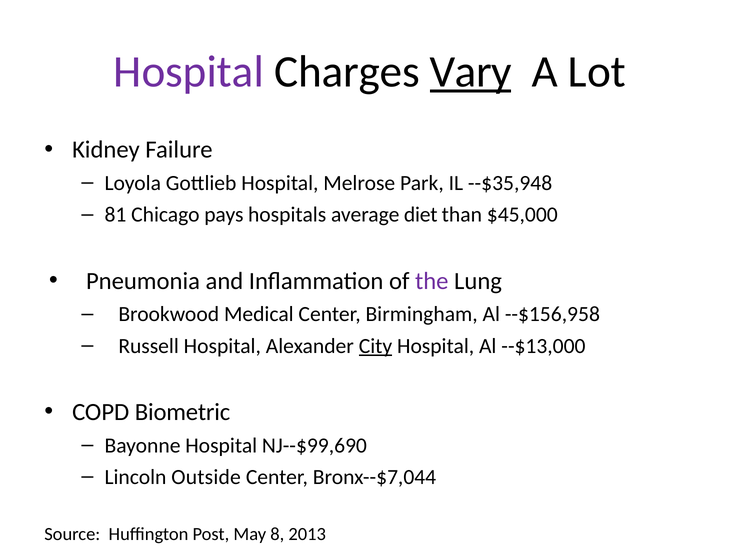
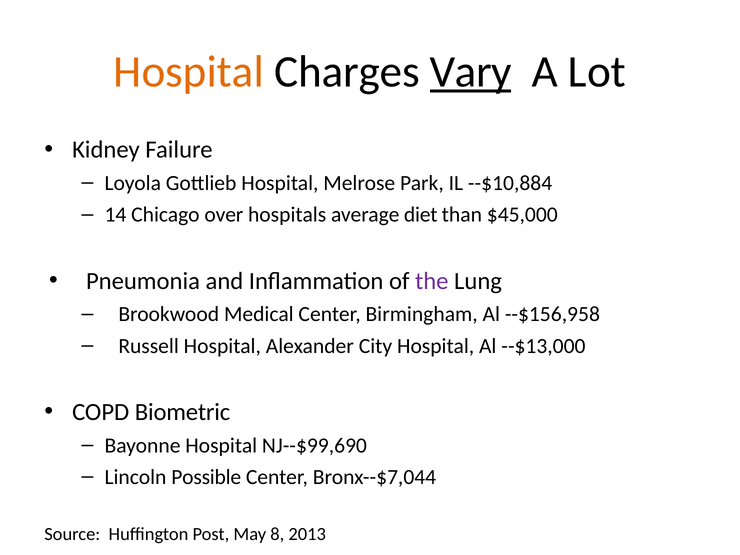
Hospital colour: purple -> orange (189, 72)
--$35,948: --$35,948 -> --$10,884 (510, 183)
81: 81 -> 14 (115, 215)
pays: pays -> over (224, 215)
City underline: present -> none (375, 346)
Outside: Outside -> Possible (206, 477)
